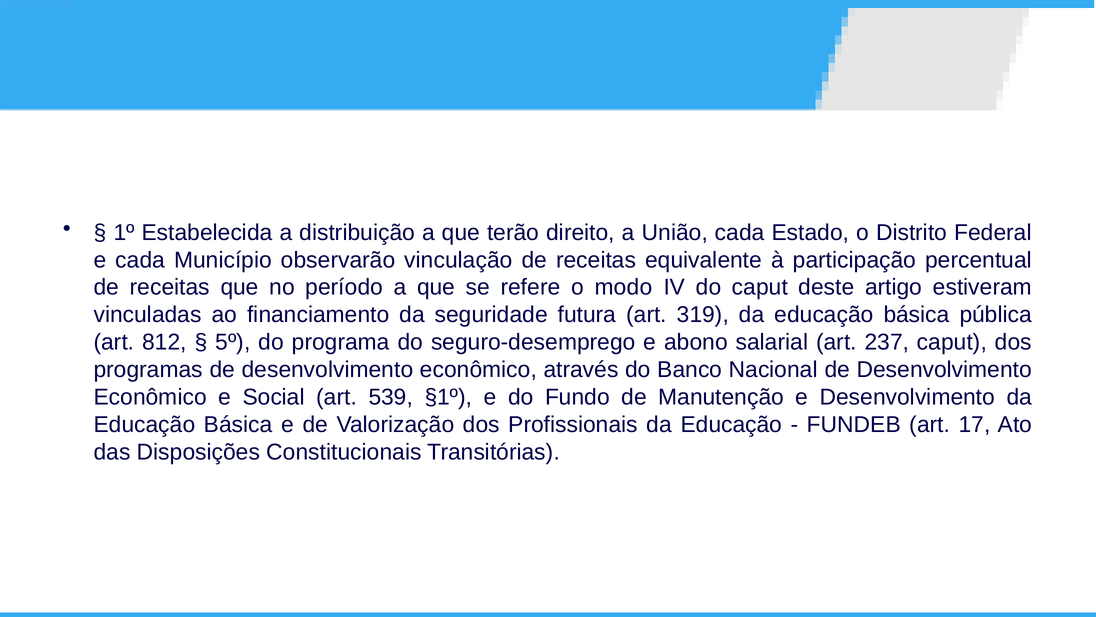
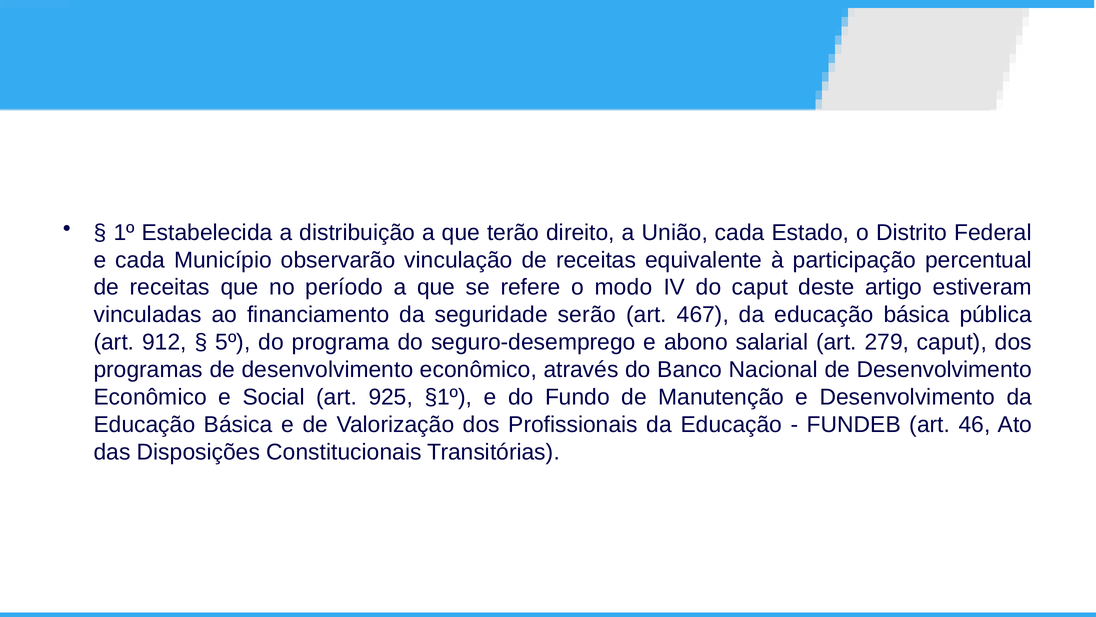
futura: futura -> serão (587, 315)
319: 319 -> 467 (703, 315)
812: 812 -> 912 (164, 342)
237: 237 -> 279 (887, 342)
539: 539 -> 925 (391, 397)
17: 17 -> 46 (975, 424)
